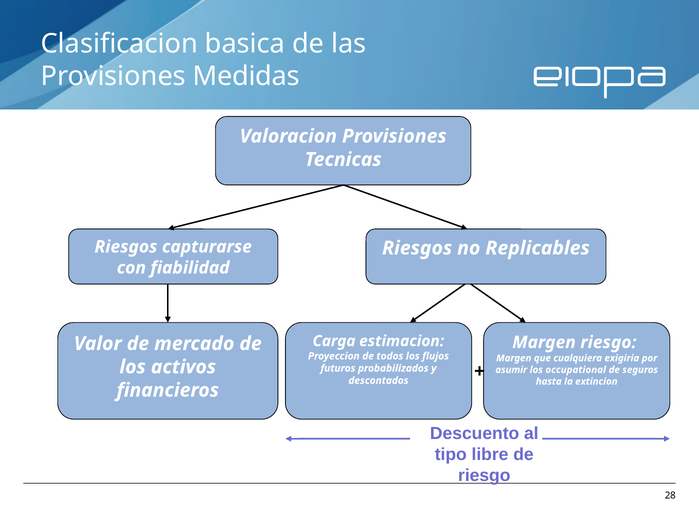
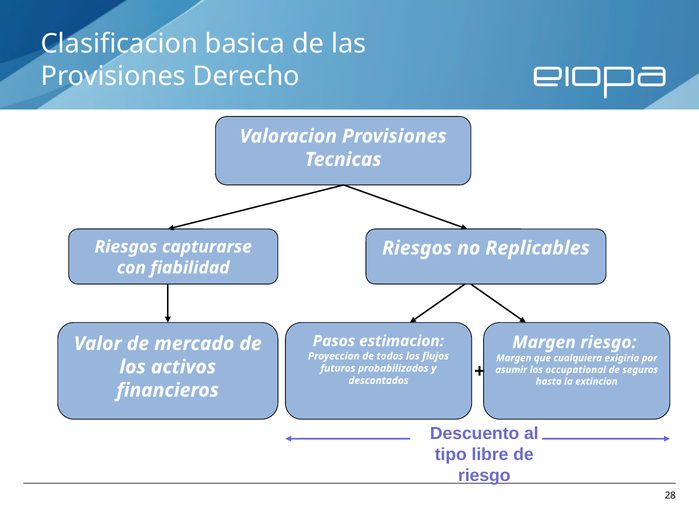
Medidas: Medidas -> Derecho (246, 76)
Carga: Carga -> Pasos (334, 341)
